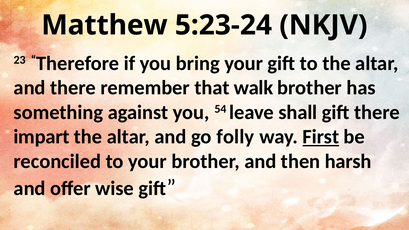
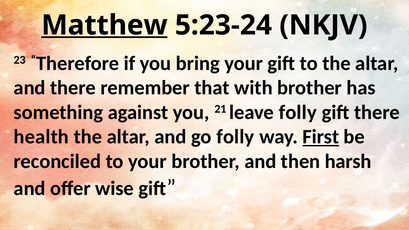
Matthew underline: none -> present (104, 25)
walk: walk -> with (253, 88)
54: 54 -> 21 (220, 109)
leave shall: shall -> folly (298, 112)
impart: impart -> health (41, 137)
